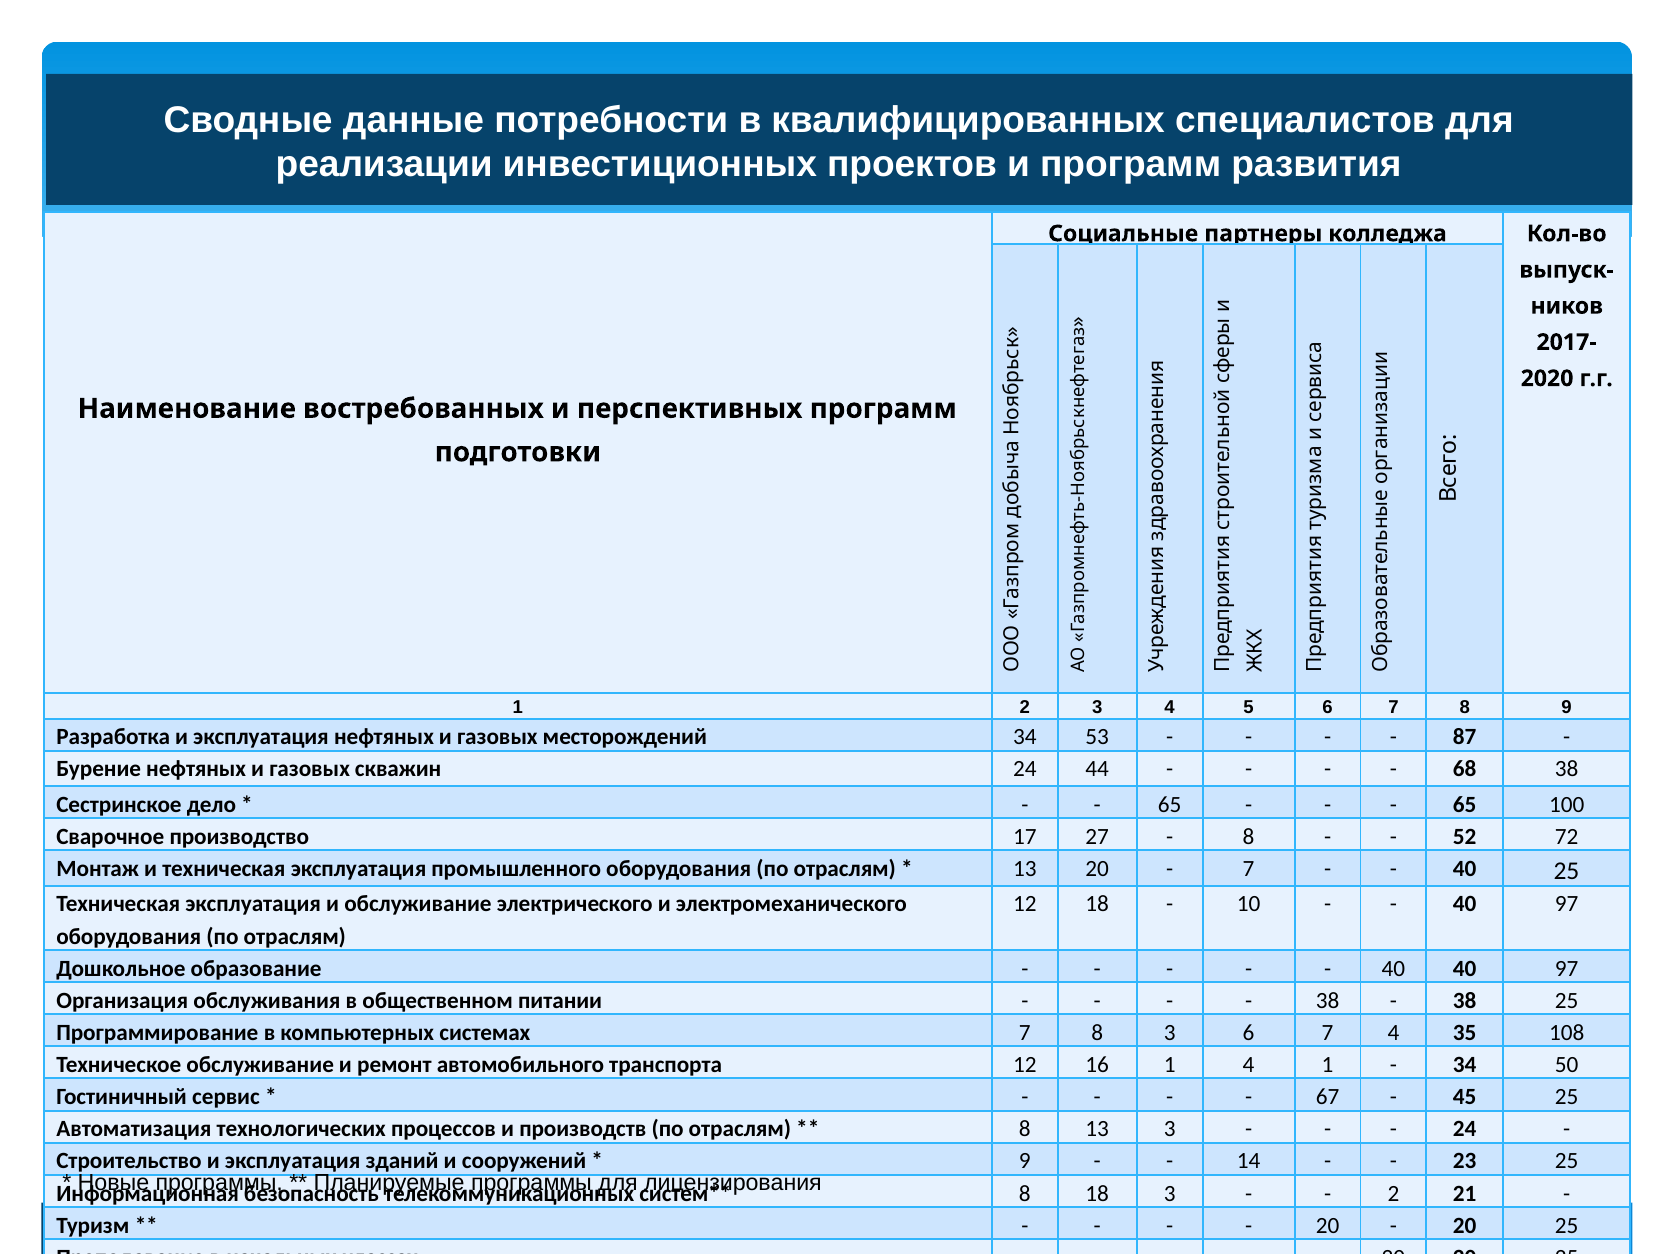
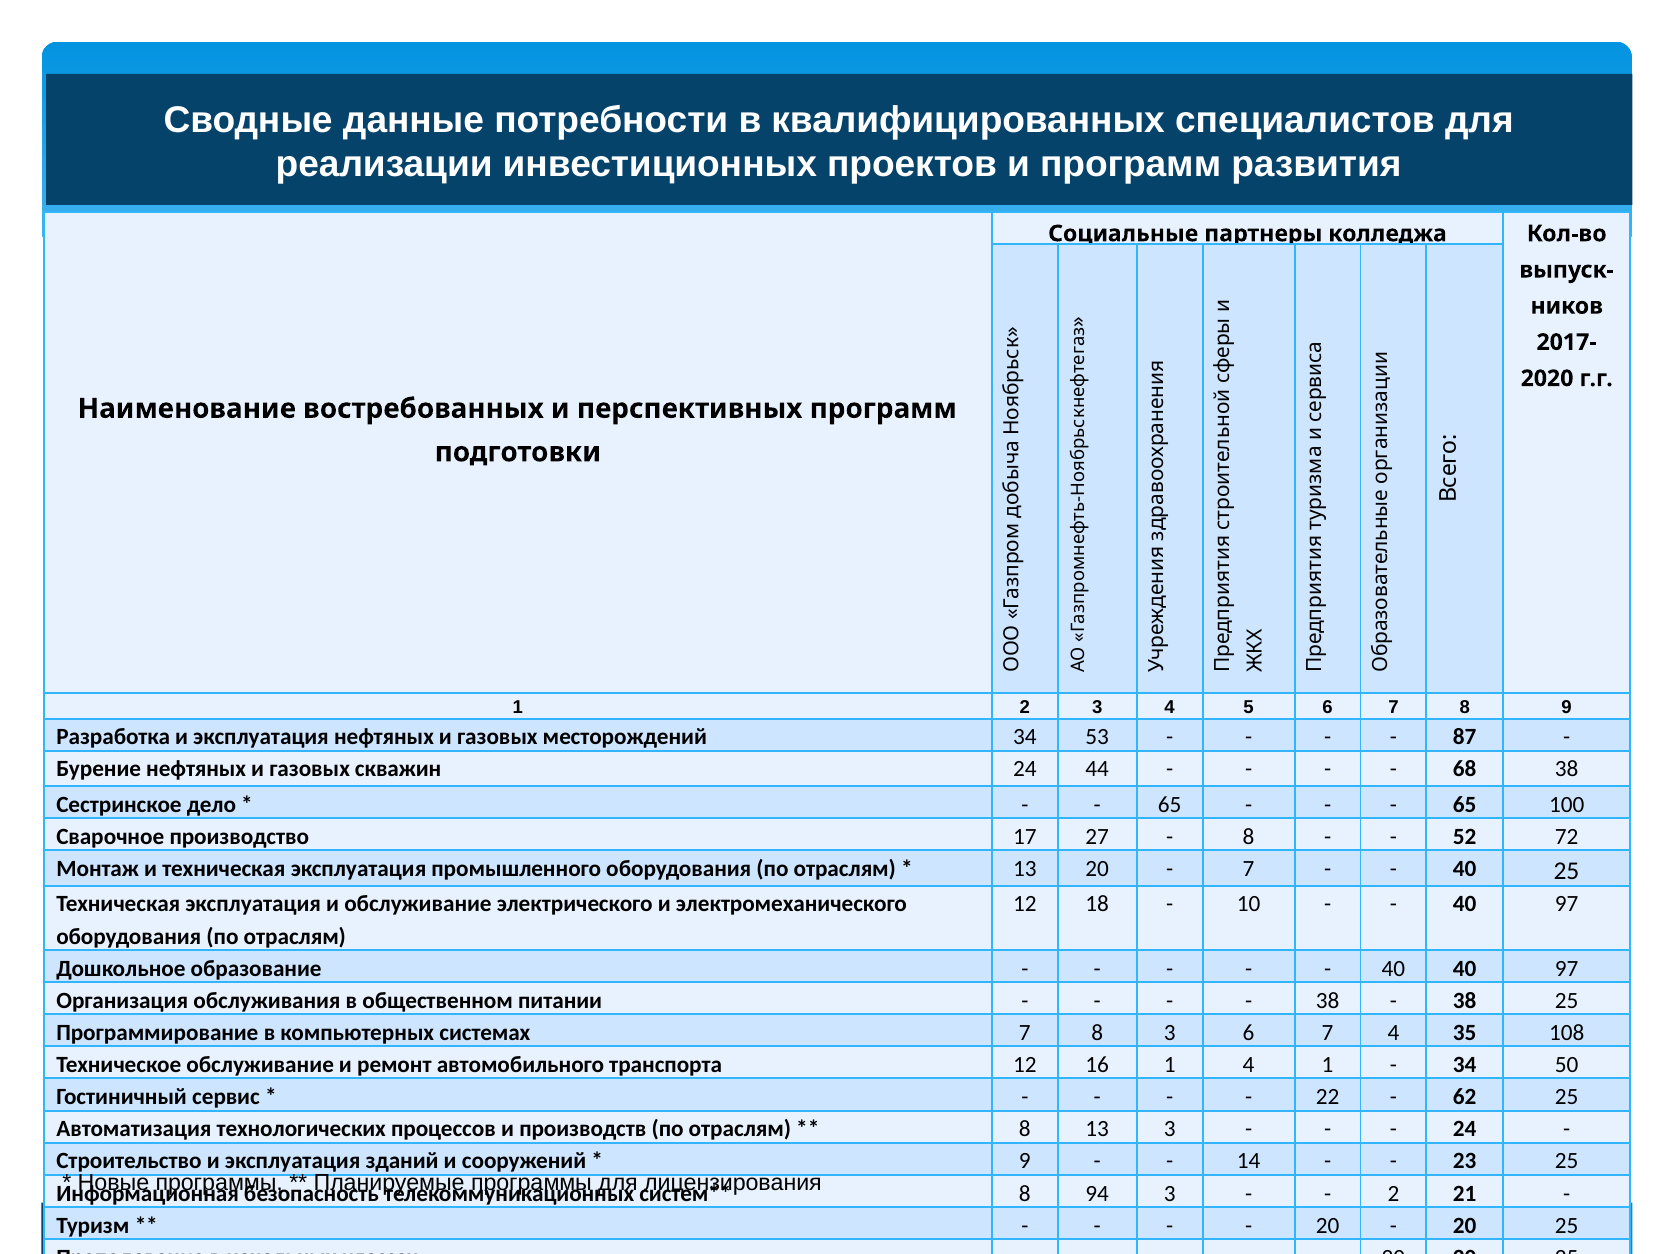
67: 67 -> 22 (1328, 1097)
45: 45 -> 62 (1465, 1097)
8 18: 18 -> 94 (1097, 1193)
